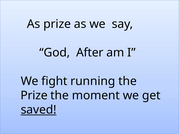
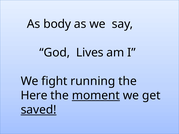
As prize: prize -> body (57, 24)
After: After -> Lives (90, 53)
Prize: Prize -> Here (34, 96)
moment underline: none -> present (96, 96)
